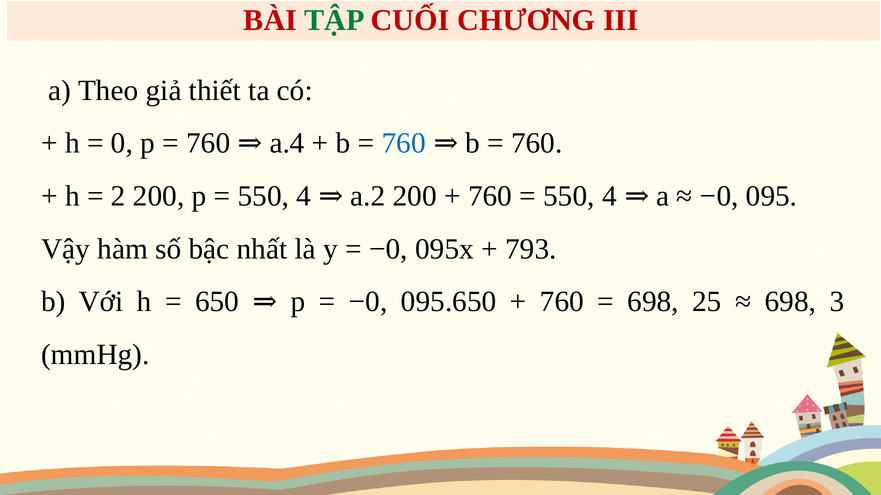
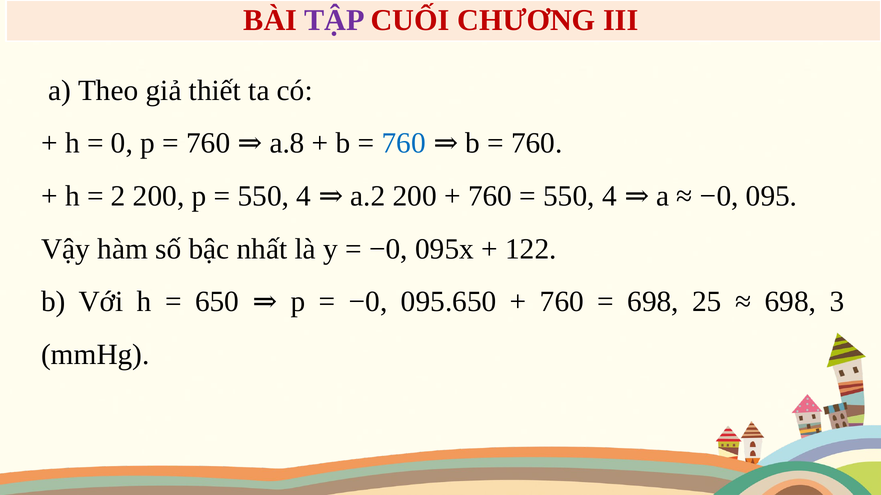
TẬP colour: green -> purple (334, 20)
a.4: a.4 -> a.8 (287, 143)
793: 793 -> 122 (531, 249)
